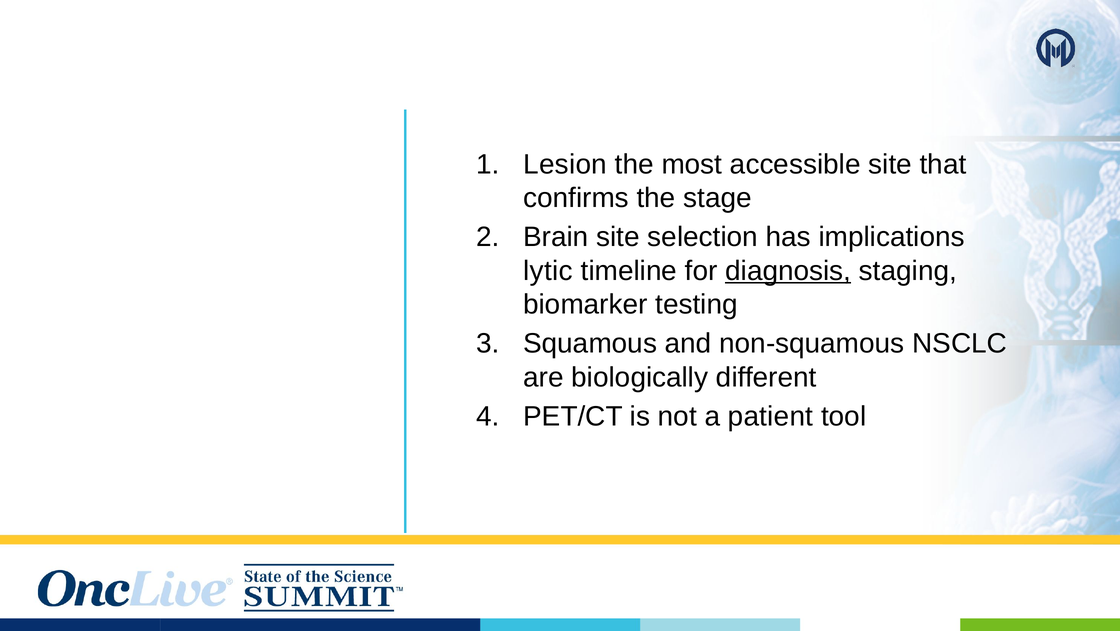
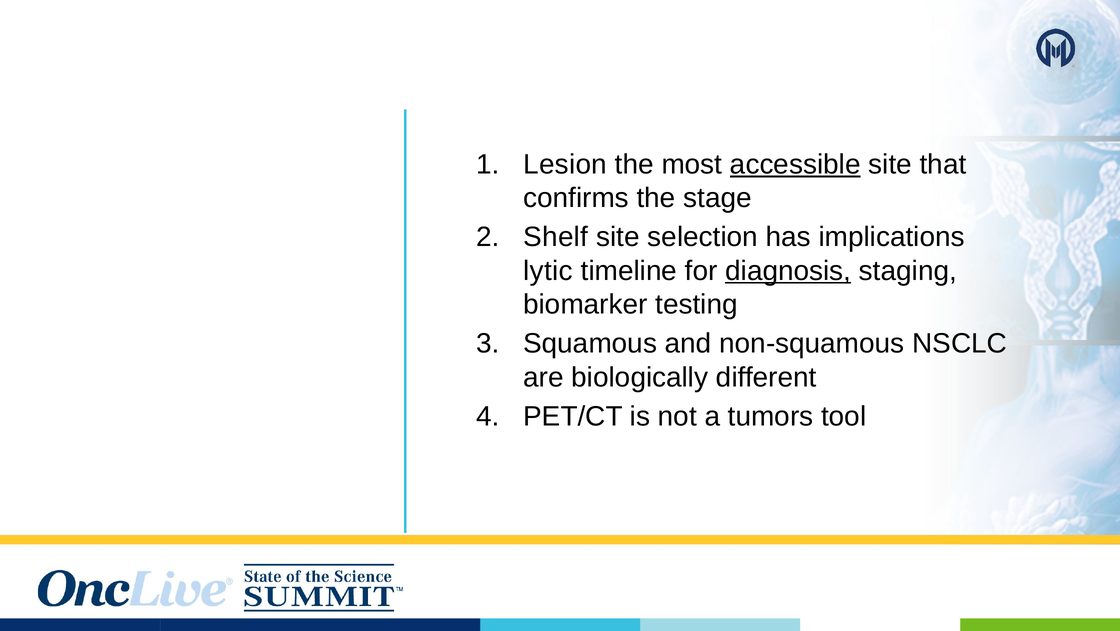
accessible underline: none -> present (795, 164)
Brain: Brain -> Shelf (556, 237)
patient: patient -> tumors (771, 416)
